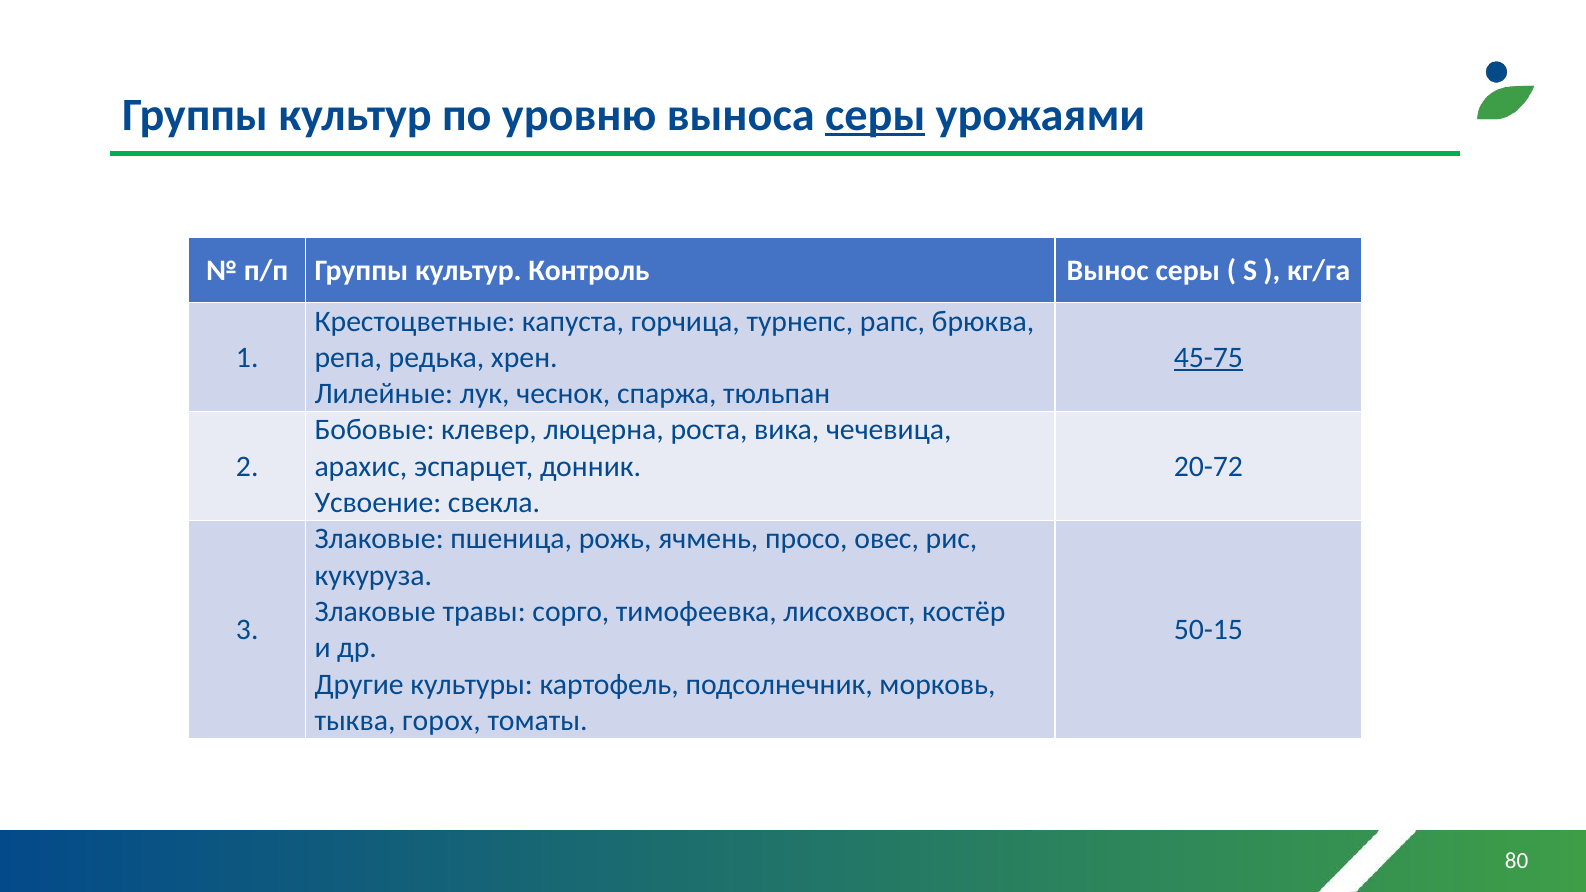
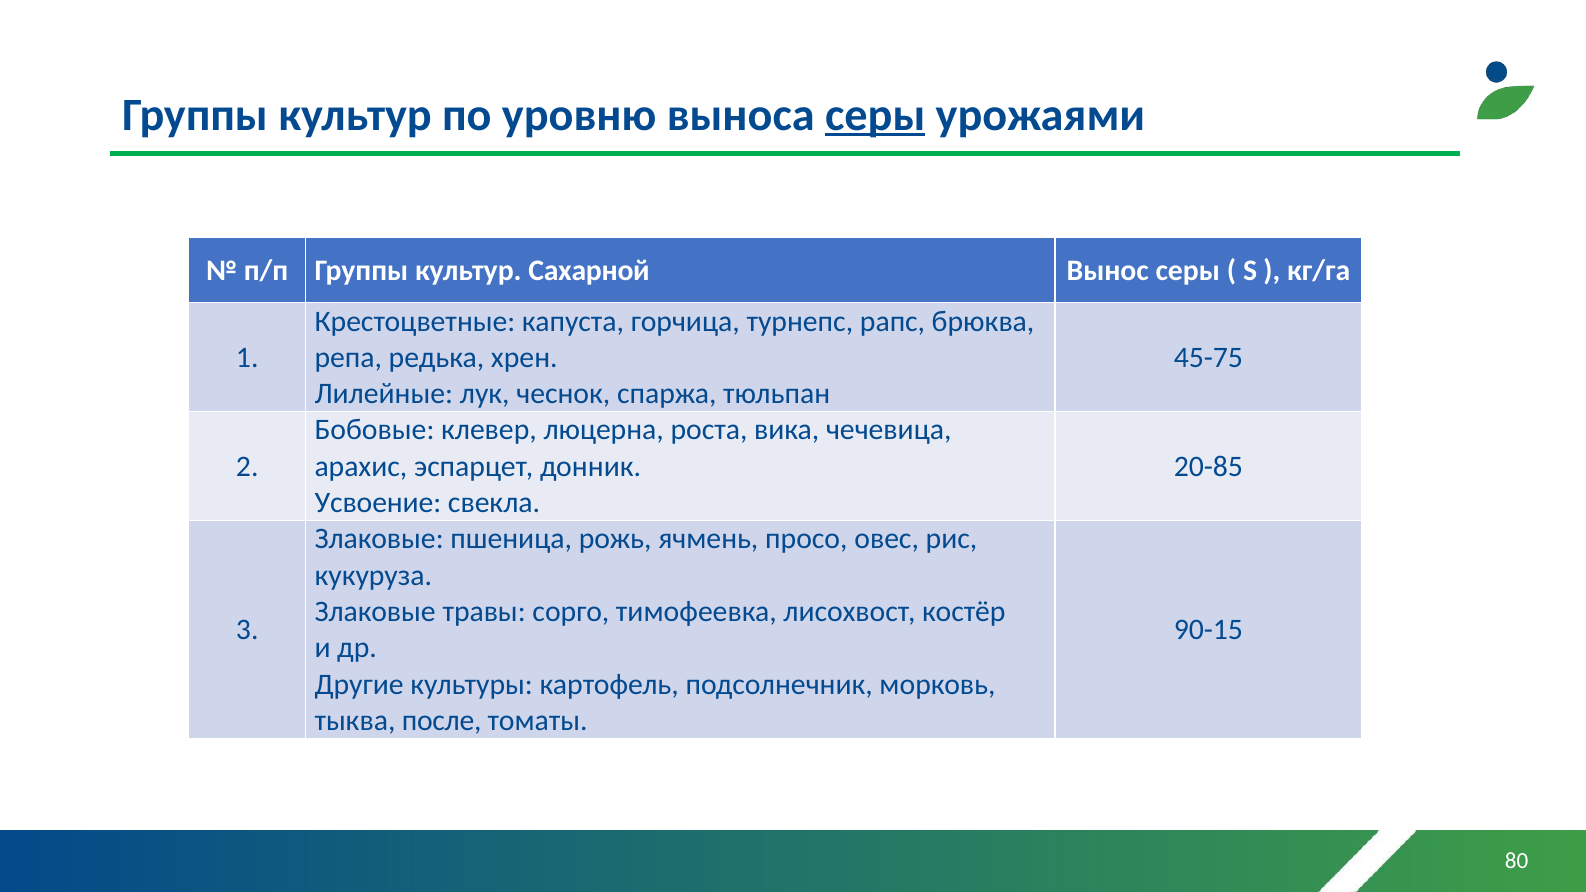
Контроль: Контроль -> Сахарной (589, 270)
45-75 underline: present -> none (1208, 358)
20-72: 20-72 -> 20-85 (1208, 466)
50-15: 50-15 -> 90-15 (1208, 630)
горох: горох -> после (442, 721)
